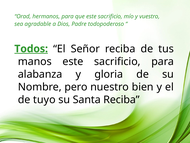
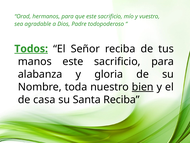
pero: pero -> toda (76, 87)
bien underline: none -> present (143, 87)
tuyo: tuyo -> casa (44, 99)
